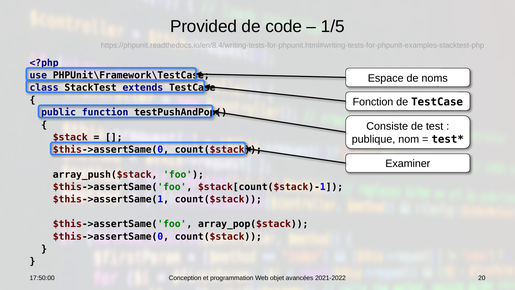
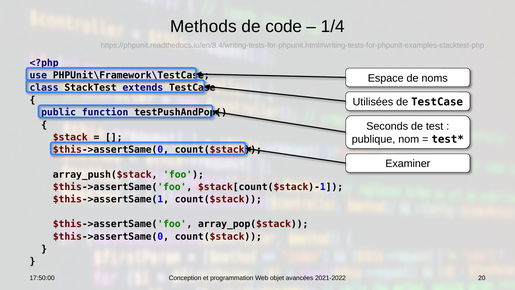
Provided: Provided -> Methods (203, 26)
1/5: 1/5 -> 1/4 (333, 26)
Fonction: Fonction -> Utilisées (373, 102)
Consiste: Consiste -> Seconds (387, 126)
